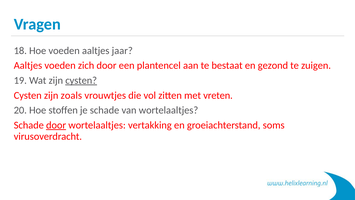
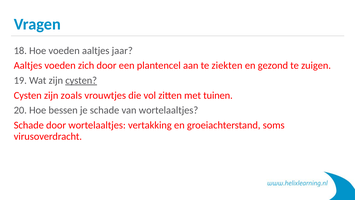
bestaat: bestaat -> ziekten (227, 65)
vreten: vreten -> tuinen (218, 95)
stoffen: stoffen -> bessen (63, 110)
door underline: present -> none (56, 125)
